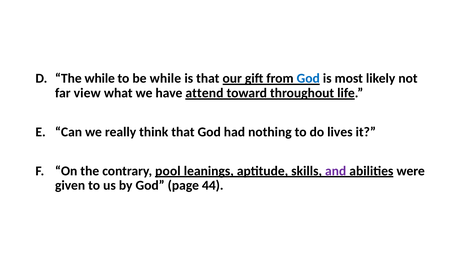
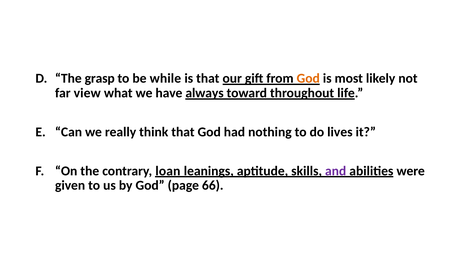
The while: while -> grasp (100, 79)
God colour: blue -> orange (308, 79)
attend: attend -> always (205, 93)
pool: pool -> loan (168, 171)
44: 44 -> 66 (213, 186)
